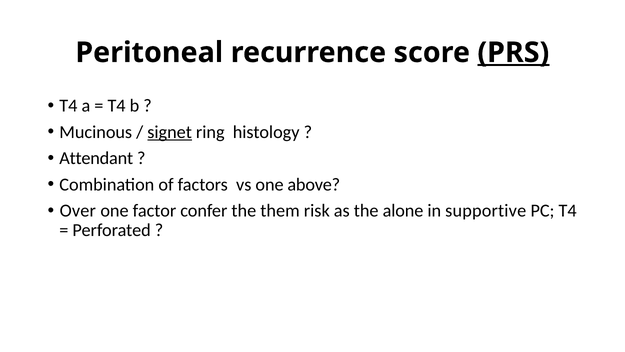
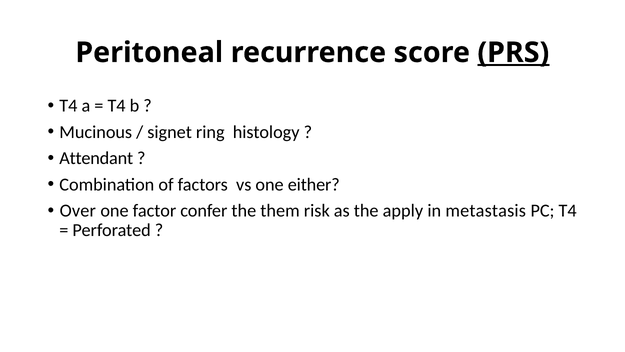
signet underline: present -> none (170, 132)
above: above -> either (314, 184)
alone: alone -> apply (403, 210)
supportive: supportive -> metastasis (486, 210)
